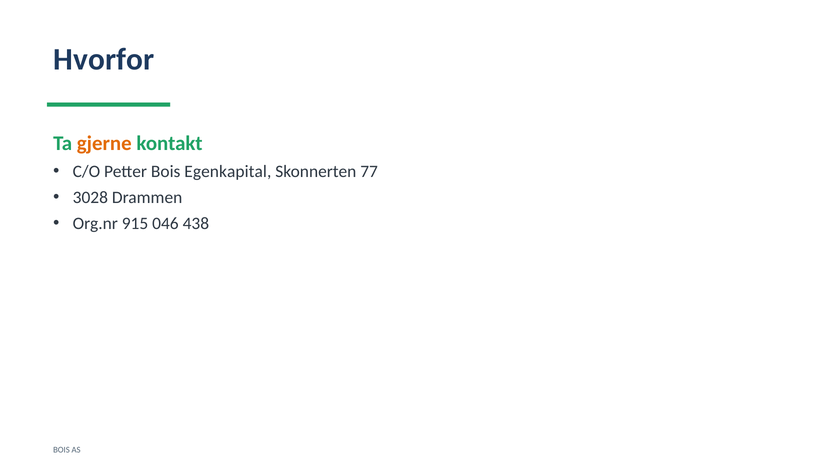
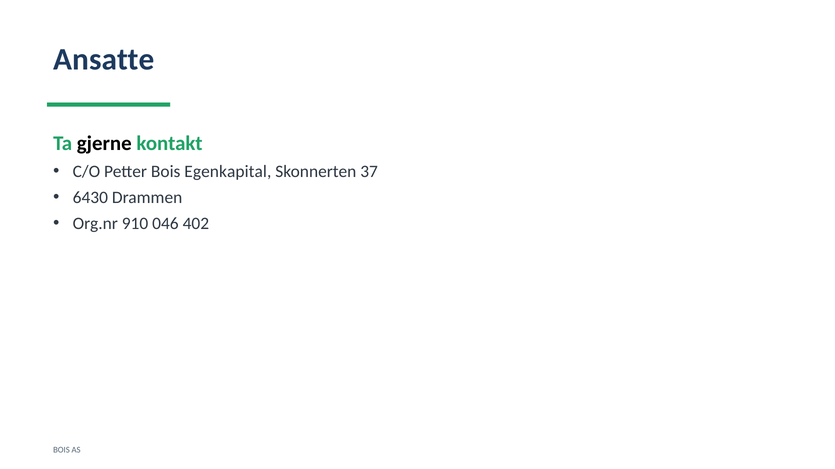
Hvorfor: Hvorfor -> Ansatte (104, 60)
gjerne colour: orange -> black (104, 144)
77: 77 -> 37 (369, 172)
3028: 3028 -> 6430 (90, 198)
915: 915 -> 910 (135, 224)
438: 438 -> 402 (196, 224)
